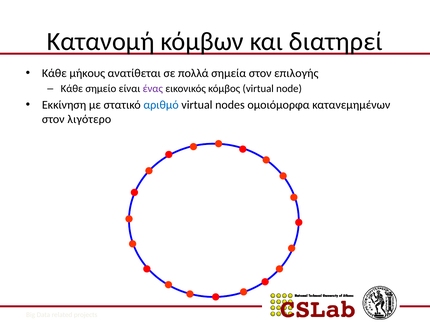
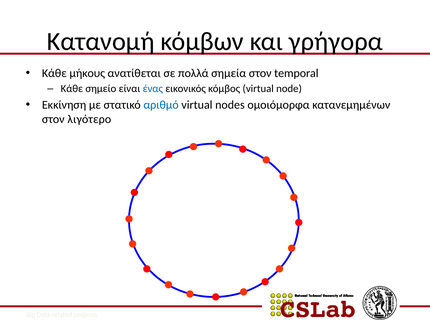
διατηρεί: διατηρεί -> γρήγορα (336, 42)
επιλογής: επιλογής -> temporal (296, 73)
ένας colour: purple -> blue (153, 89)
